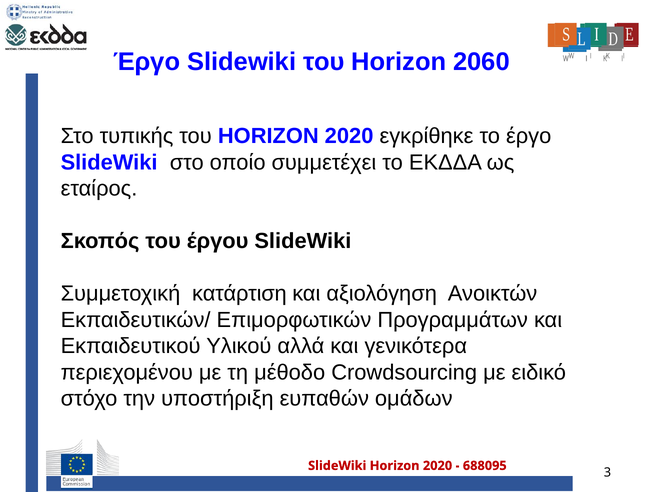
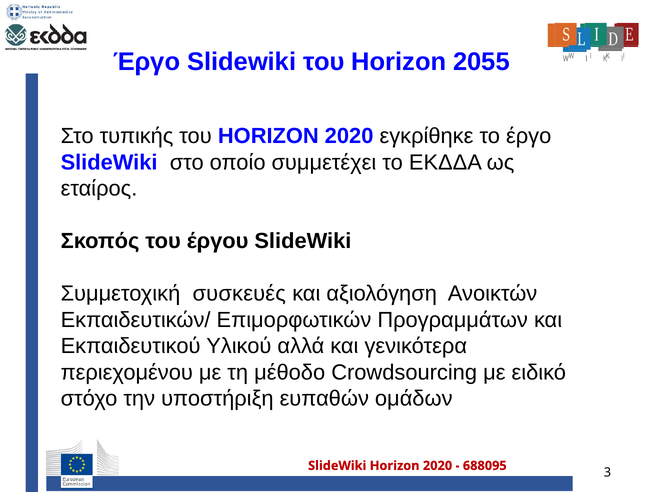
2060: 2060 -> 2055 (481, 62)
κατάρτιση: κατάρτιση -> συσκευές (239, 294)
